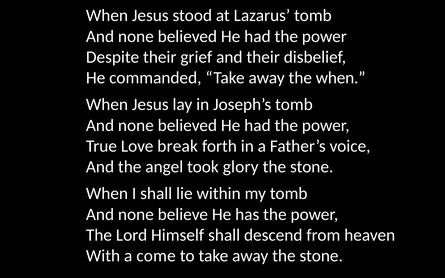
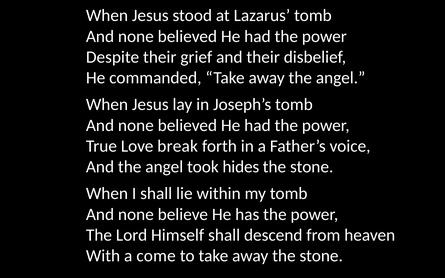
away the when: when -> angel (341, 78)
glory: glory -> hides (241, 167)
